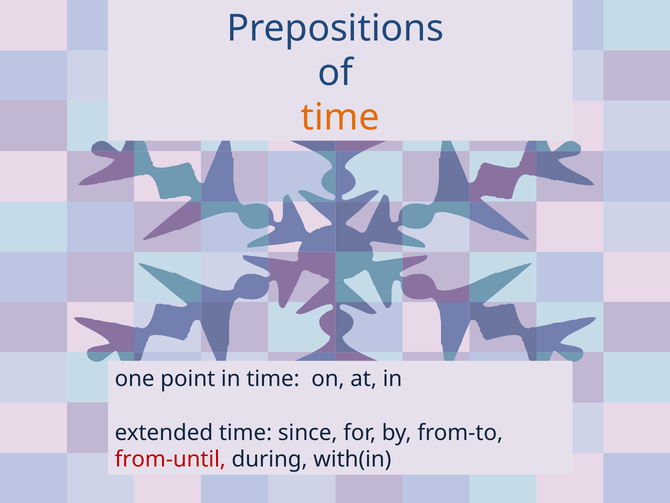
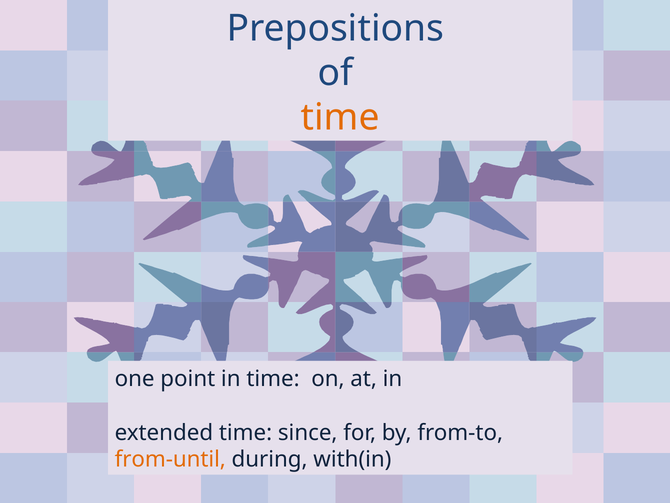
from-until colour: red -> orange (170, 459)
